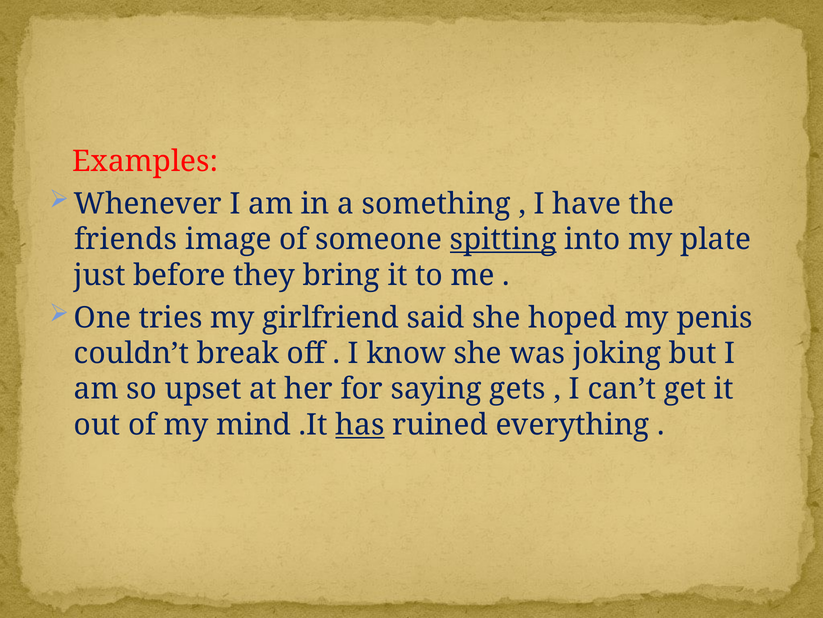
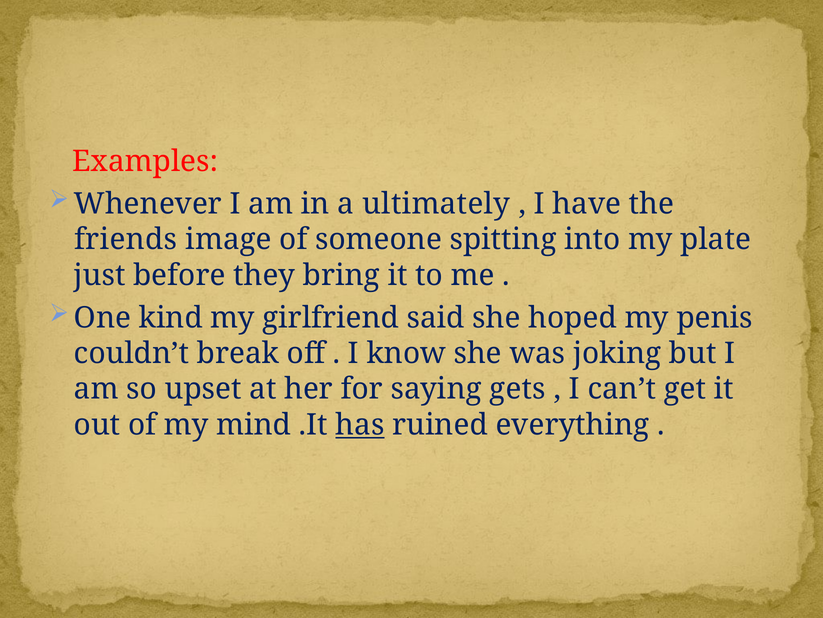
something: something -> ultimately (436, 204)
spitting underline: present -> none (503, 239)
tries: tries -> kind (171, 317)
